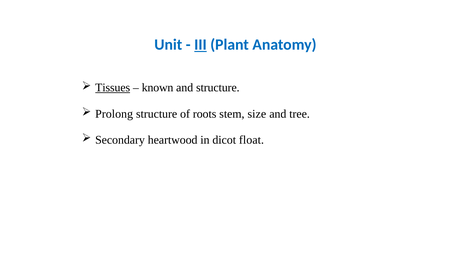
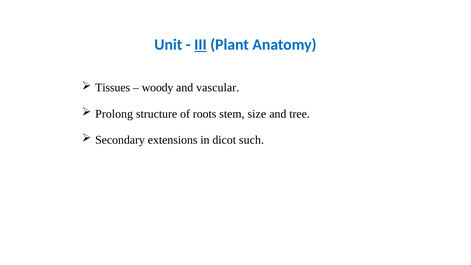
Tissues underline: present -> none (113, 88)
known: known -> woody (158, 88)
and structure: structure -> vascular (218, 88)
heartwood: heartwood -> extensions (173, 140)
float: float -> such (251, 140)
